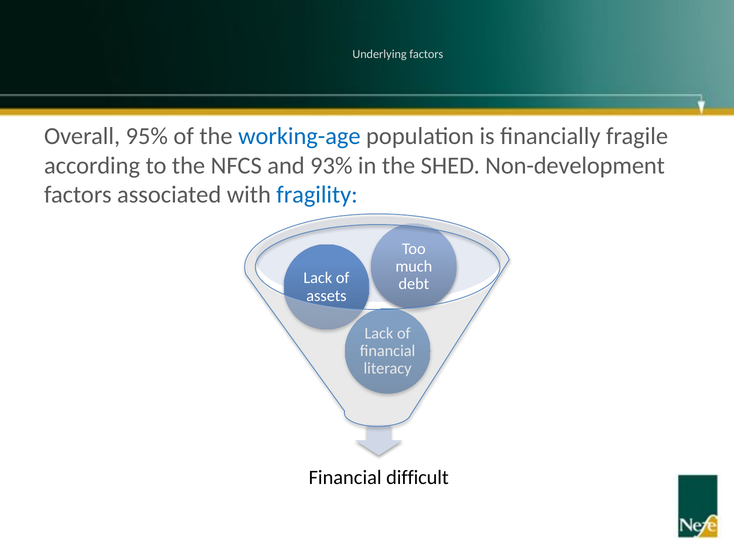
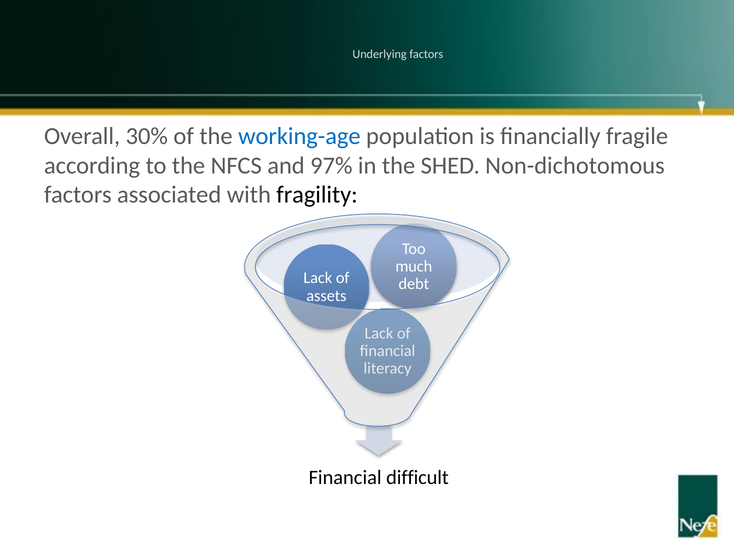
95%: 95% -> 30% (147, 136)
93%: 93% -> 97% (331, 166)
Non-development: Non-development -> Non-dichotomous (575, 166)
fragility colour: blue -> black (317, 195)
